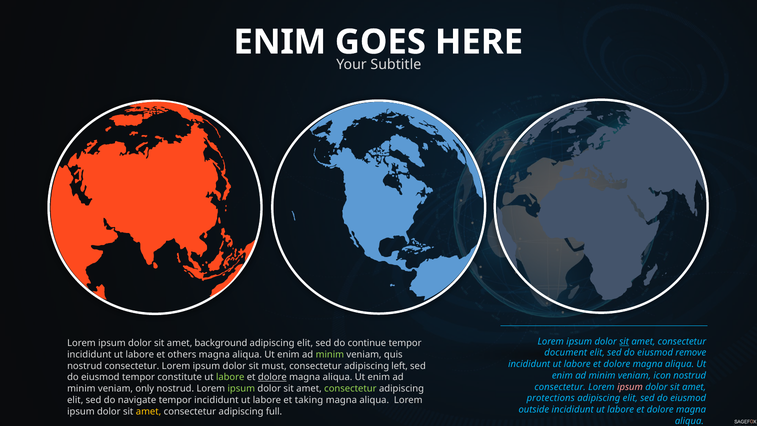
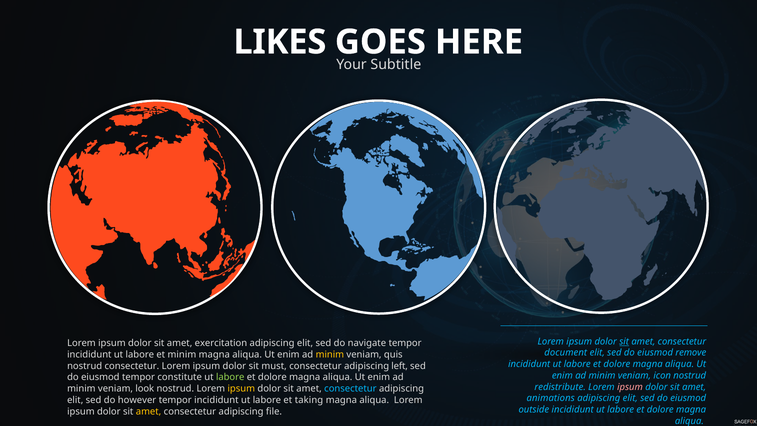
ENIM: ENIM -> LIKES (280, 42)
background: background -> exercitation (221, 343)
continue: continue -> navigate (367, 343)
et others: others -> minim (182, 354)
minim colour: light green -> yellow (330, 354)
dolore underline: present -> none (272, 377)
consectetur: consectetur -> redistribute (560, 387)
only: only -> look (145, 389)
ipsum colour: light green -> yellow (241, 389)
consectetur colour: light green -> light blue (350, 389)
protections: protections -> animations (551, 398)
navigate: navigate -> however (137, 400)
full: full -> file (274, 411)
